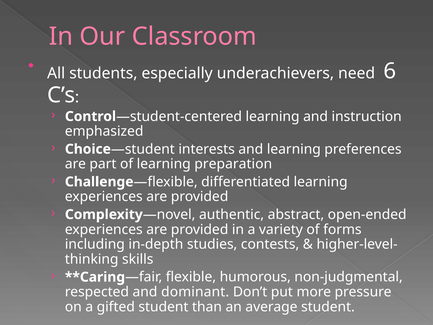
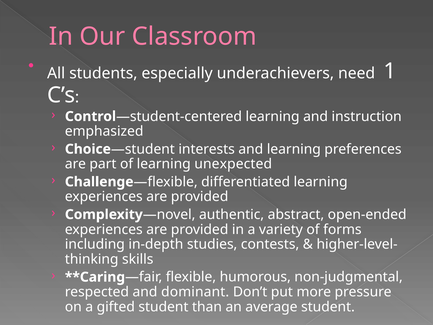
6: 6 -> 1 (390, 71)
preparation: preparation -> unexpected (233, 164)
